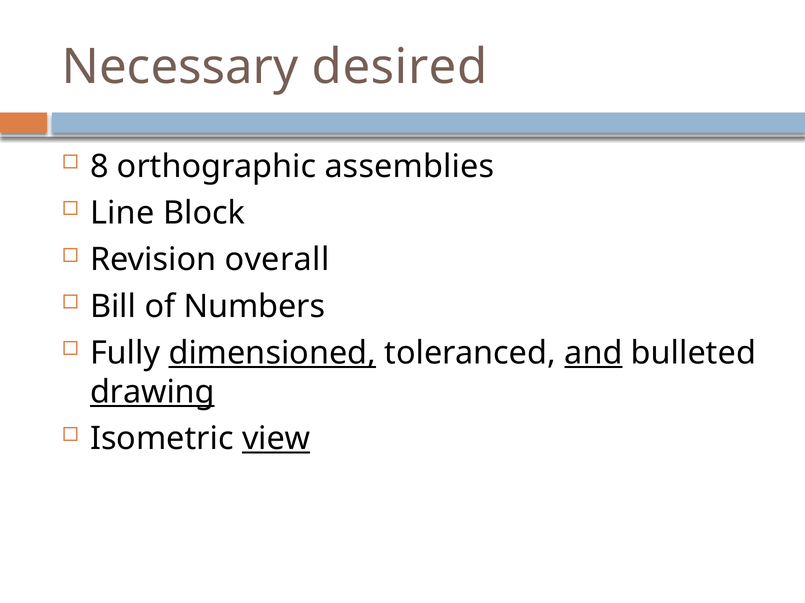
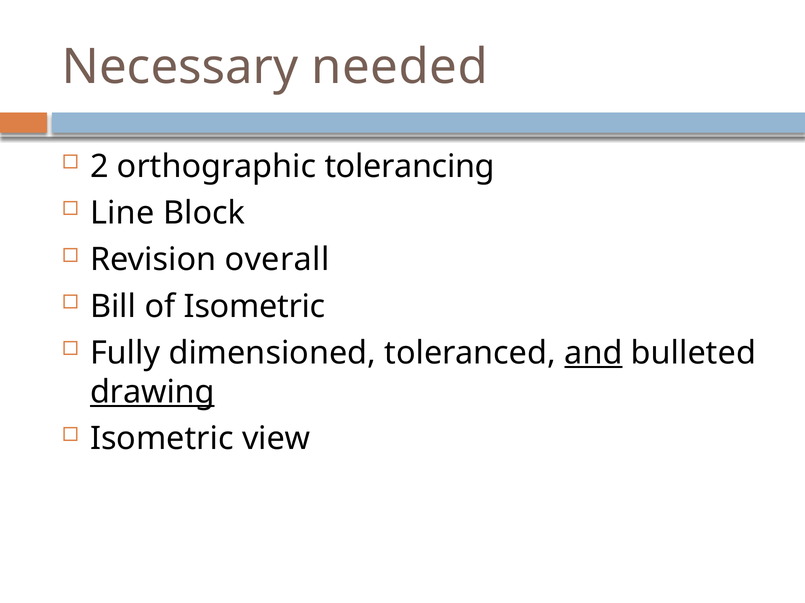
desired: desired -> needed (400, 67)
8: 8 -> 2 (99, 167)
assemblies: assemblies -> tolerancing (410, 167)
of Numbers: Numbers -> Isometric (255, 307)
dimensioned underline: present -> none (272, 354)
view underline: present -> none (276, 439)
